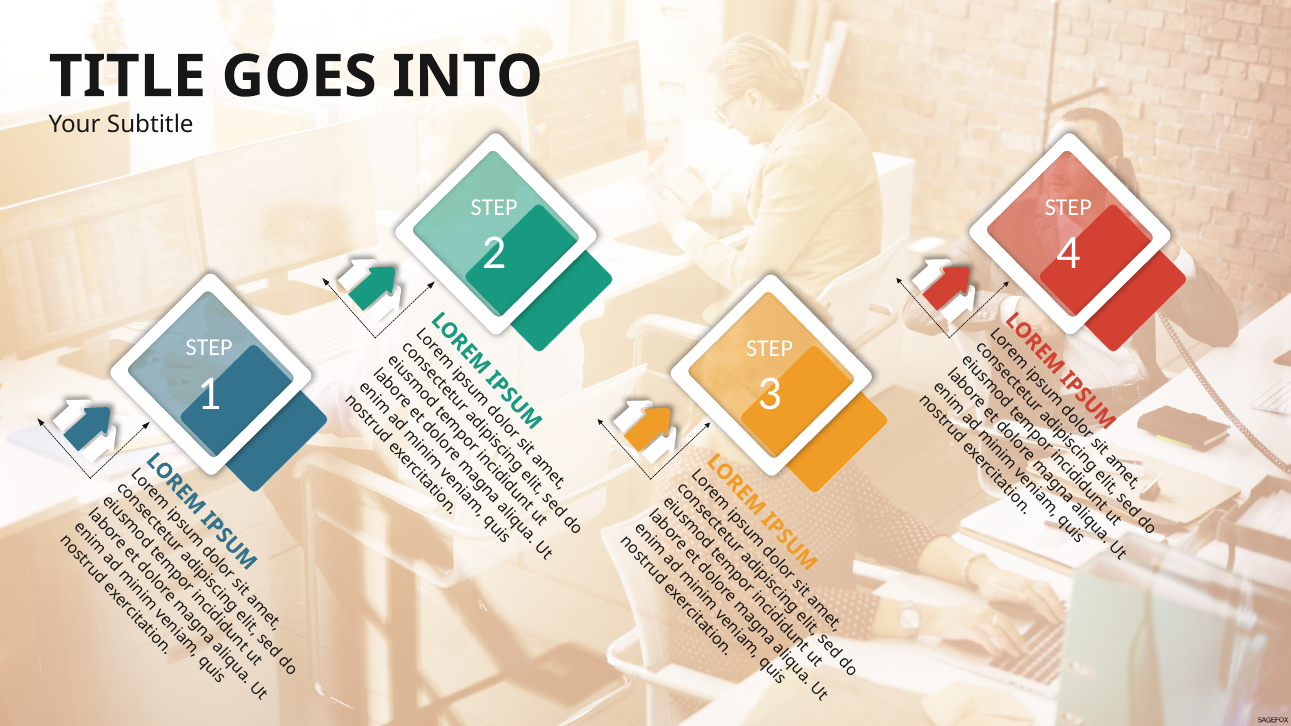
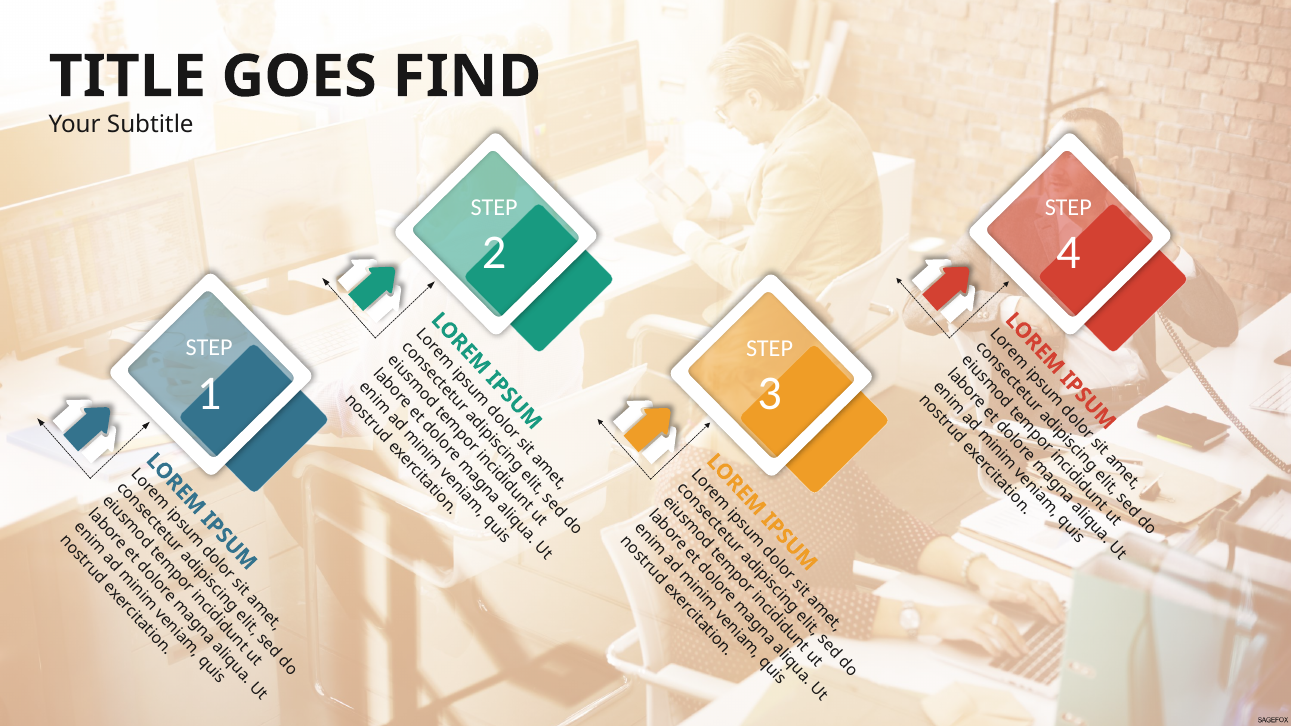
INTO: INTO -> FIND (467, 77)
